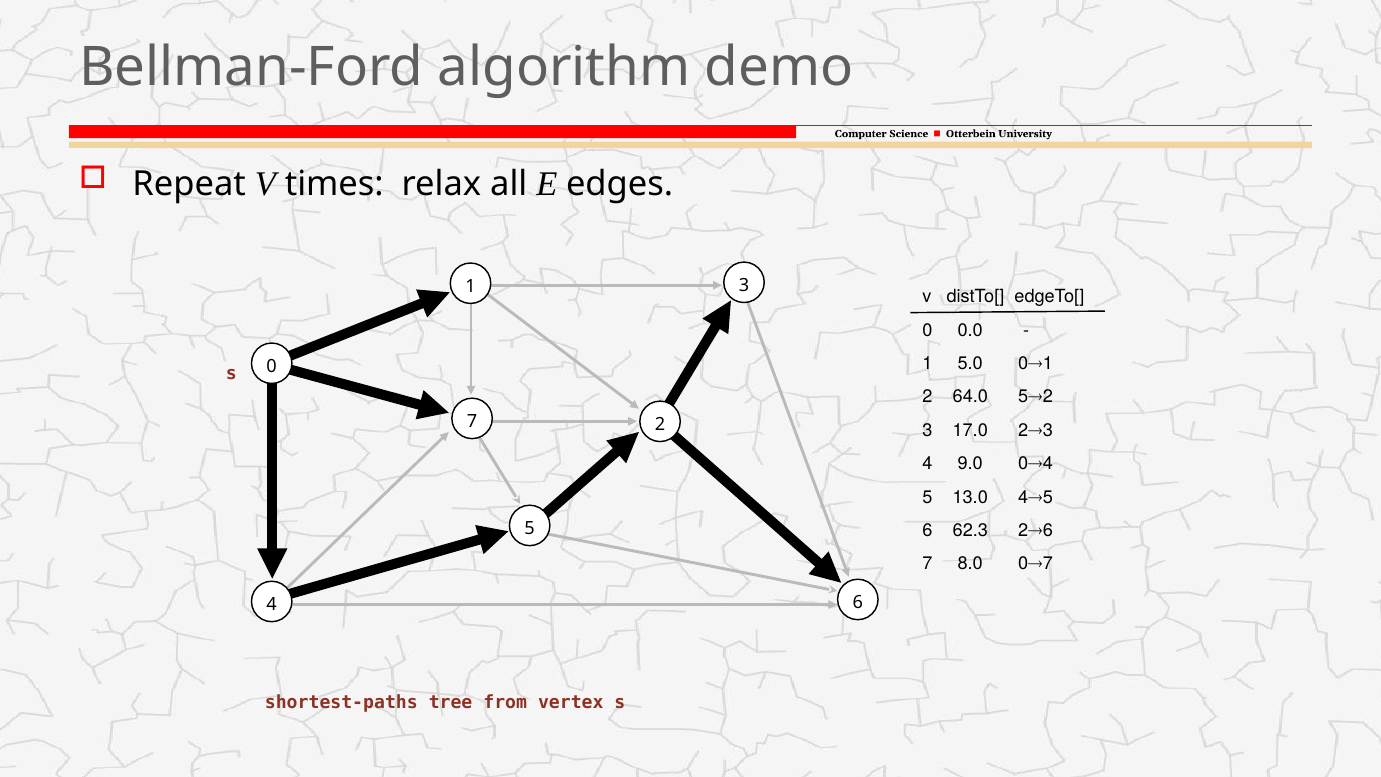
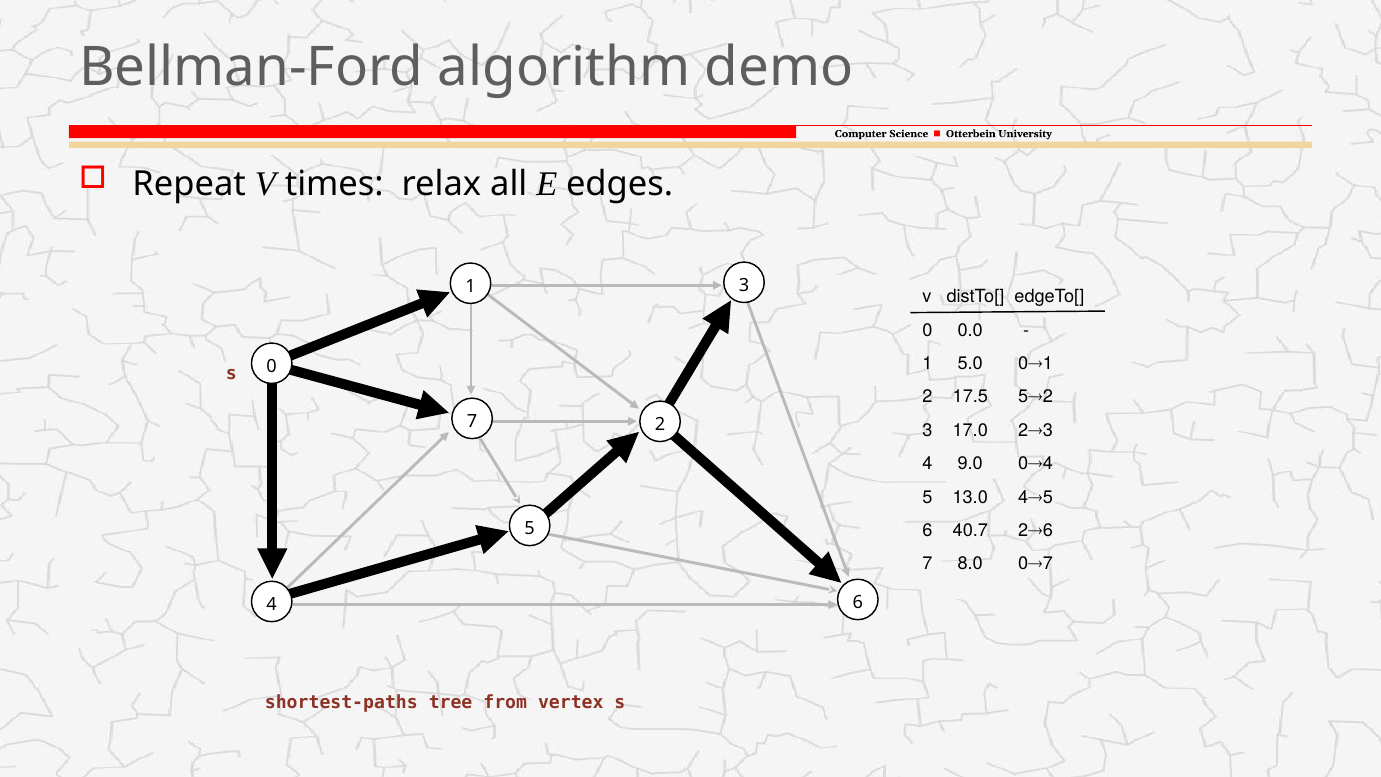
64.0: 64.0 -> 17.5 (970, 397)
62.3: 62.3 -> 40.7 (970, 530)
